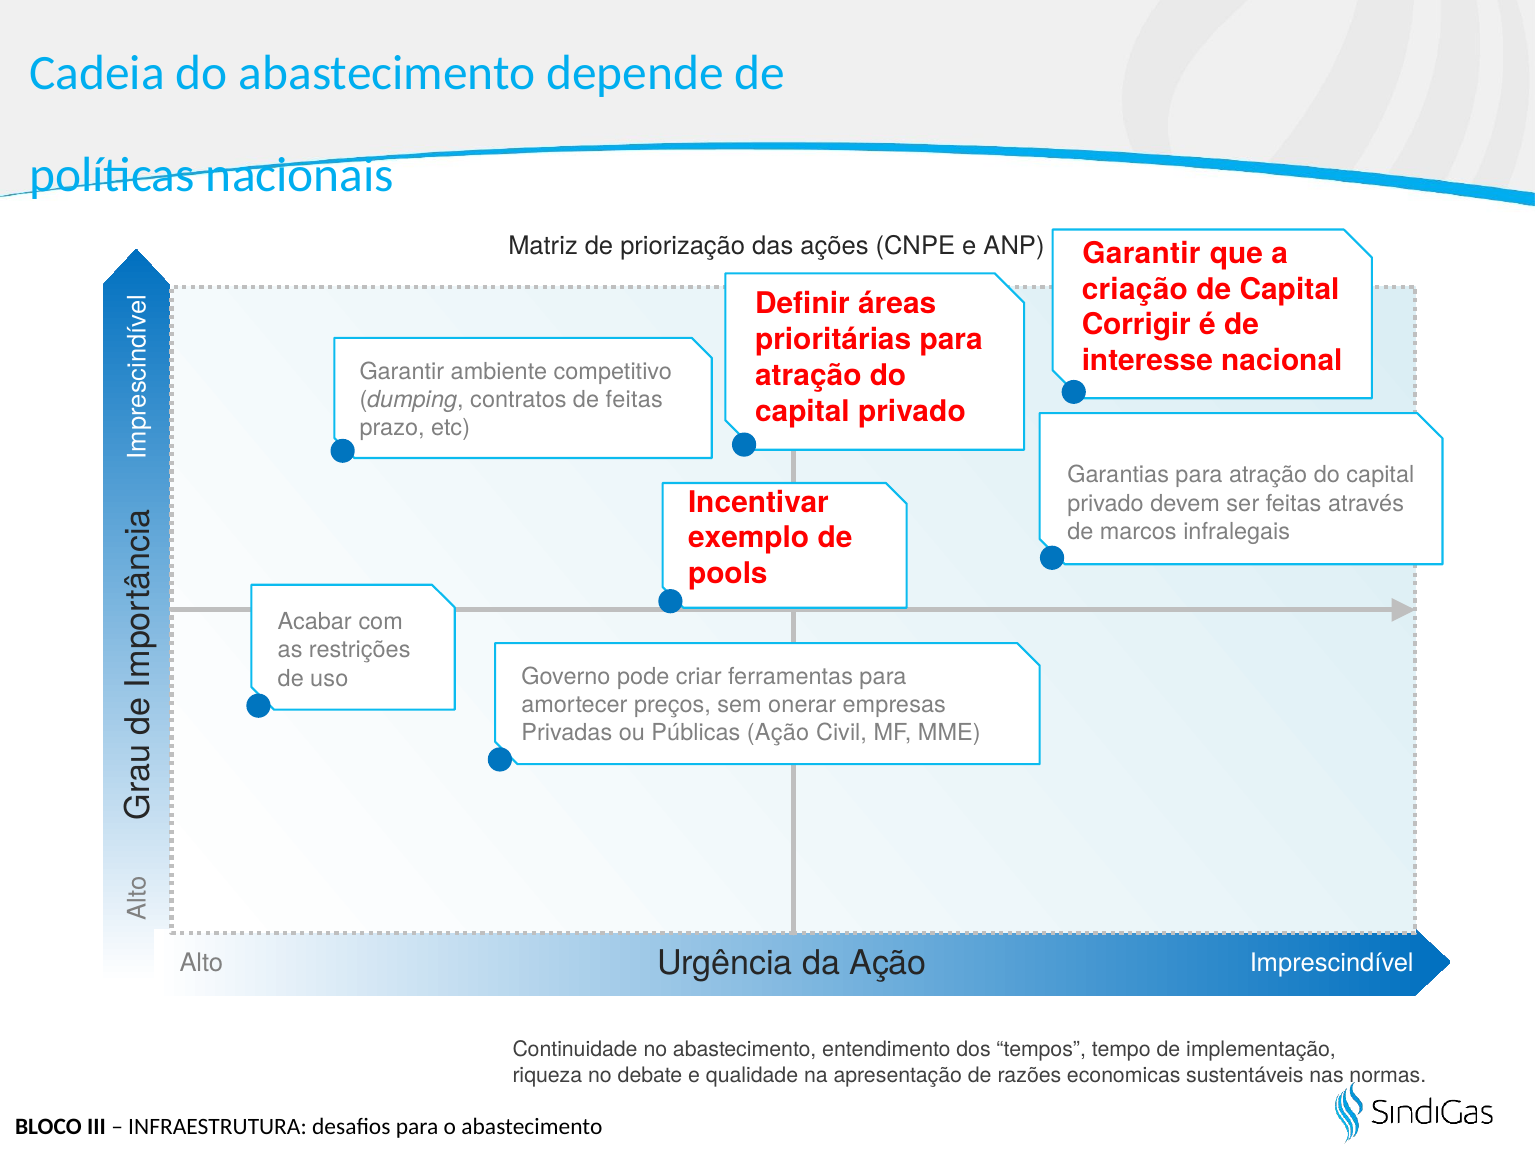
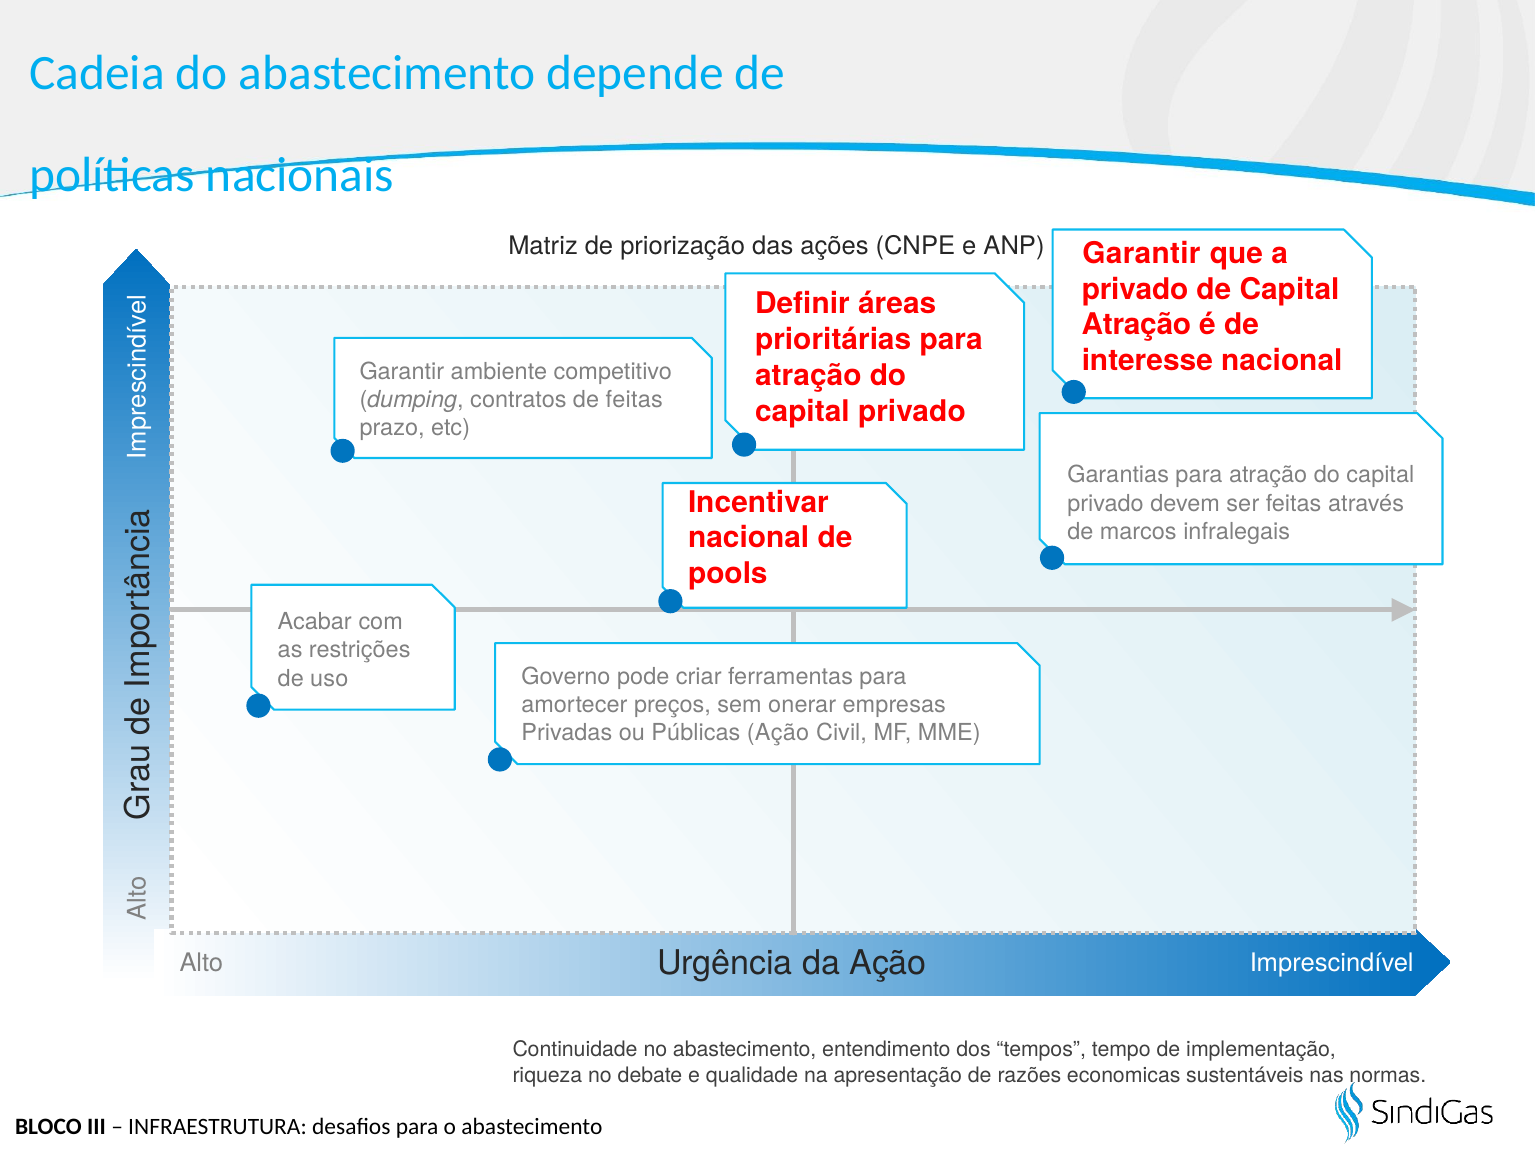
criação: criação -> privado (1135, 289)
Corrigir: Corrigir -> Atração (1136, 325)
exemplo: exemplo -> nacional (749, 538)
